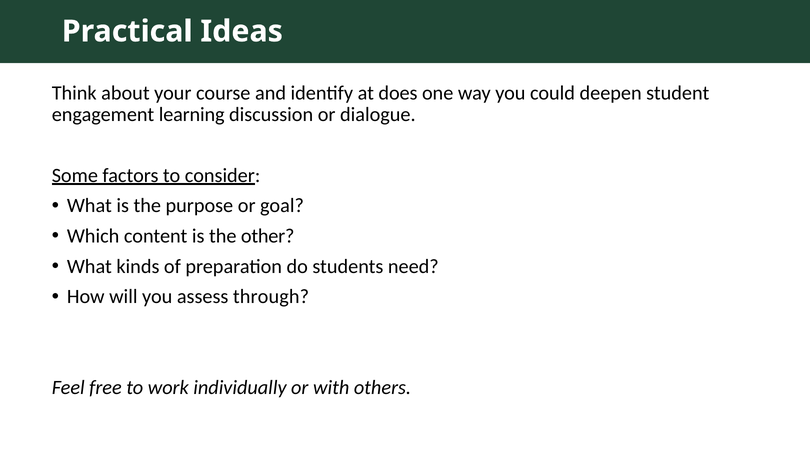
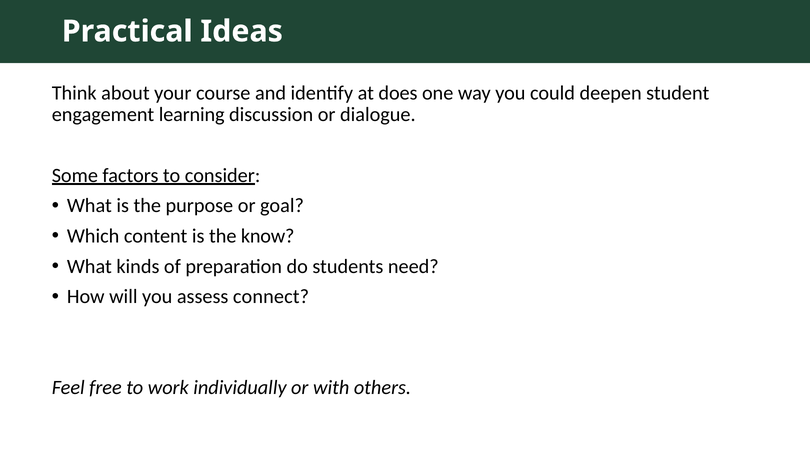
other: other -> know (268, 236)
through: through -> connect (271, 296)
